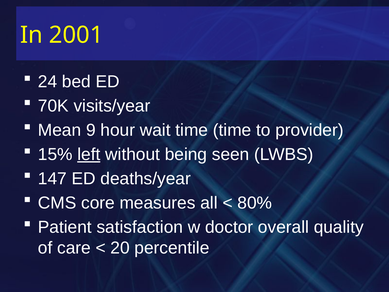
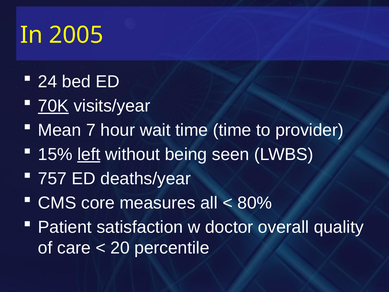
2001: 2001 -> 2005 (76, 35)
70K underline: none -> present (53, 106)
9: 9 -> 7 (91, 130)
147: 147 -> 757 (52, 179)
